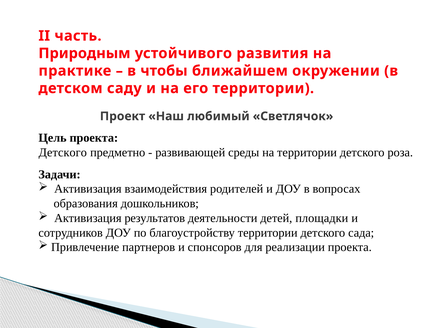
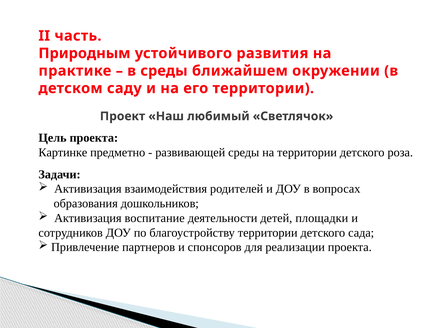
в чтобы: чтобы -> среды (164, 71)
Детского: Детского -> Картинке (63, 152)
результатов: результатов -> воспитание (155, 218)
